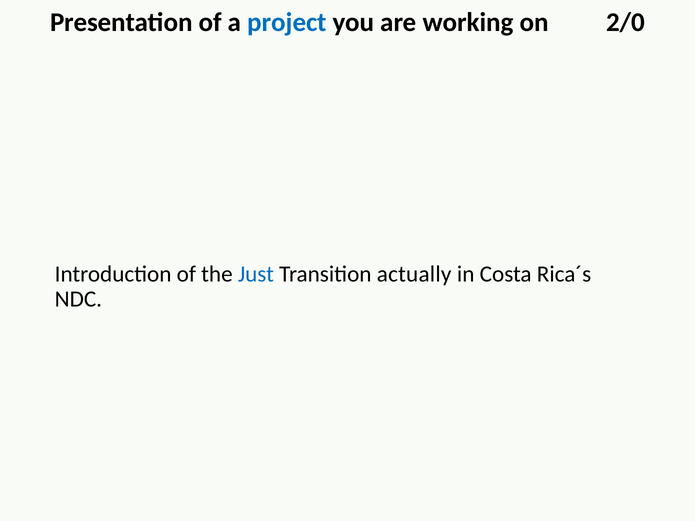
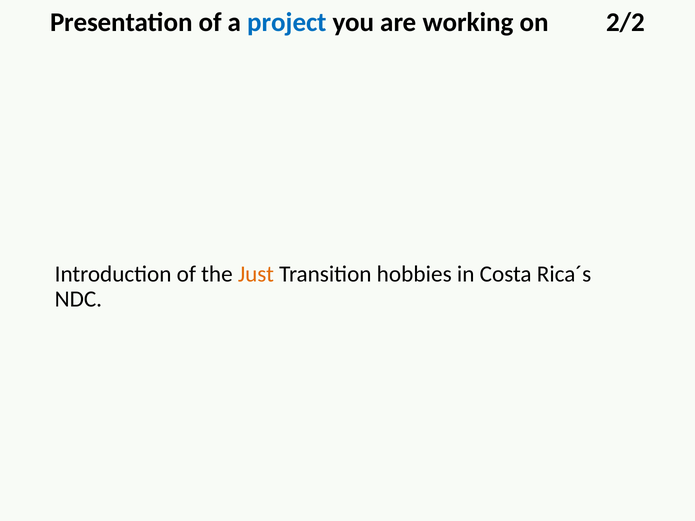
2/0: 2/0 -> 2/2 (625, 22)
Just colour: blue -> orange (256, 274)
actually: actually -> hobbies (414, 274)
